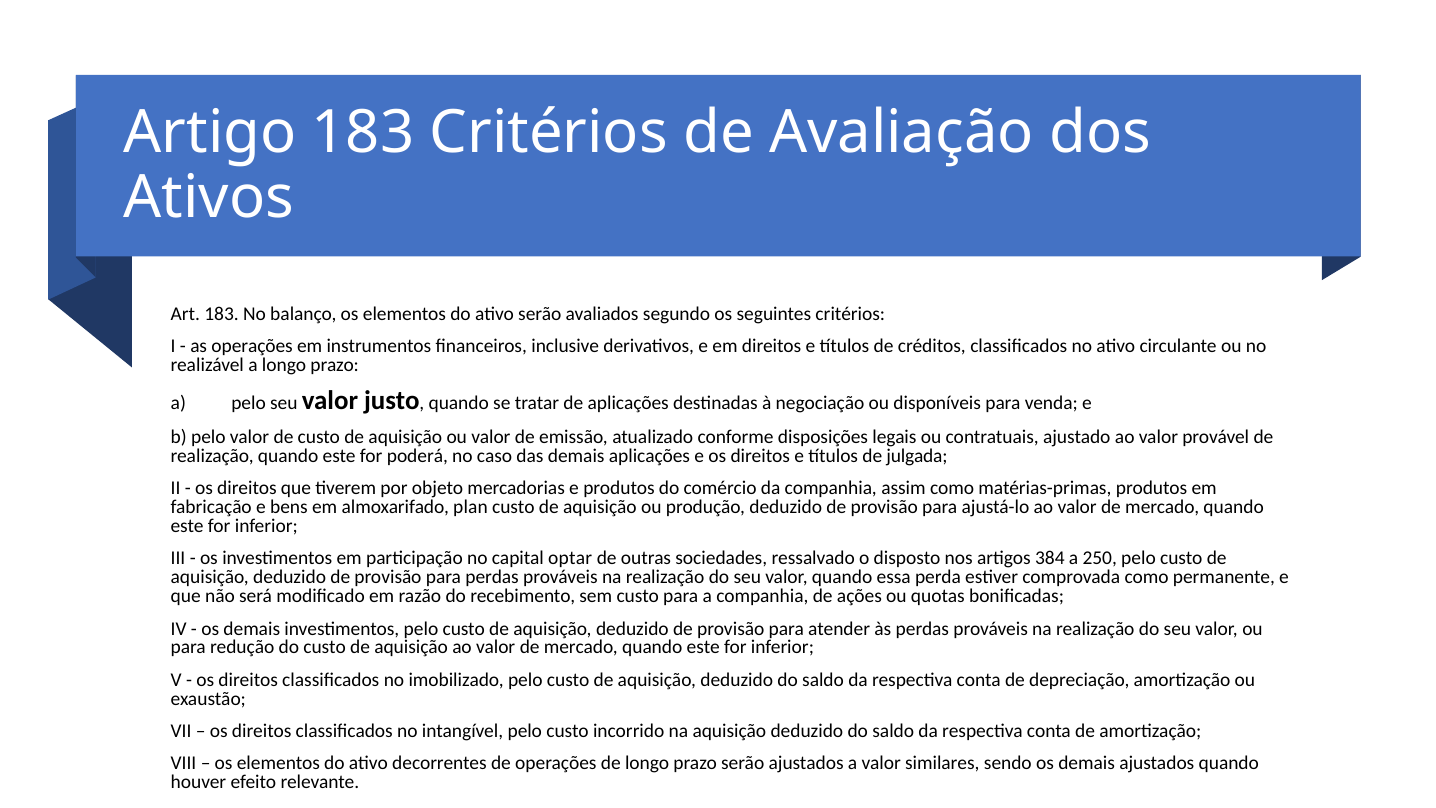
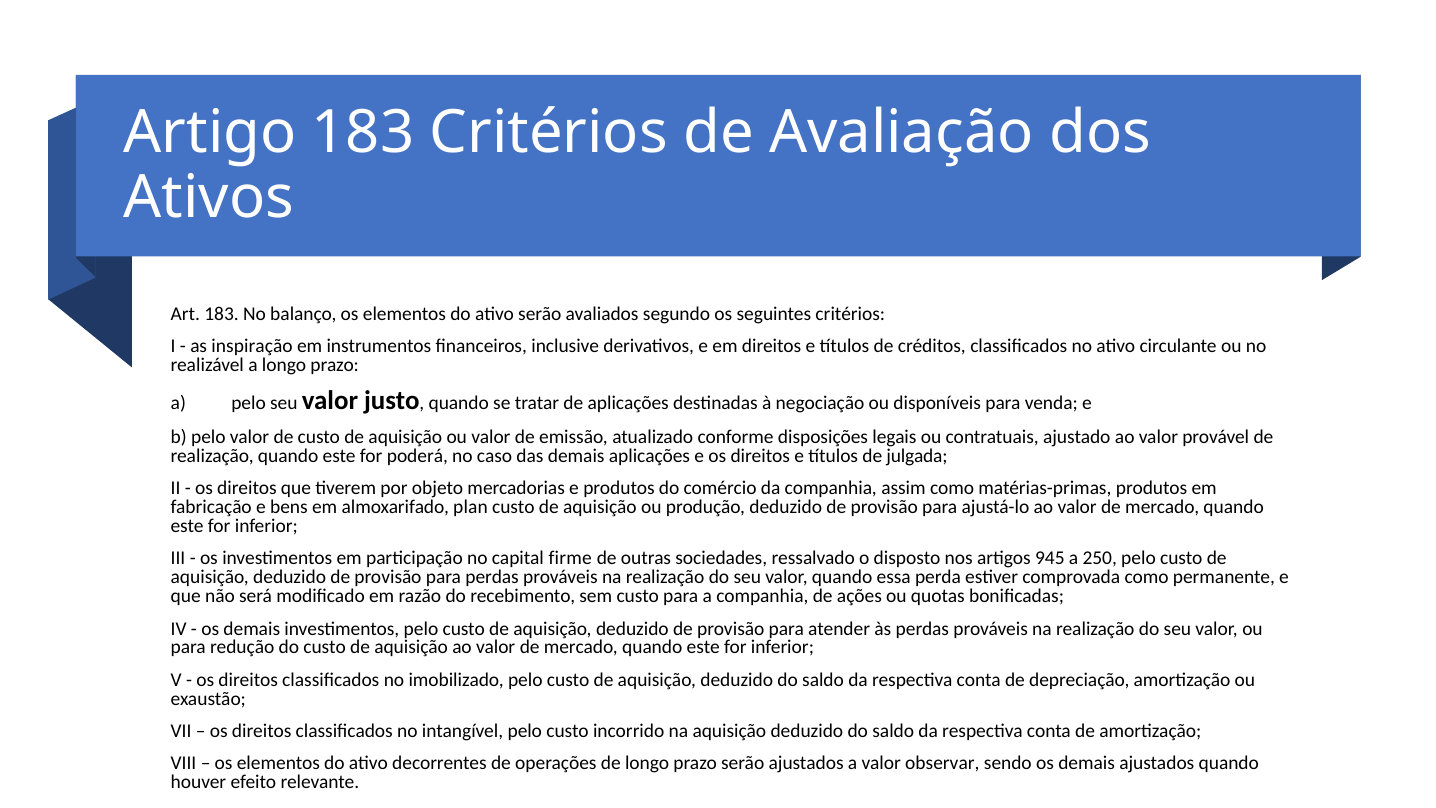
as operações: operações -> inspiração (252, 346)
optar: optar -> firme (570, 558)
384: 384 -> 945 (1050, 558)
similares: similares -> observar (942, 763)
